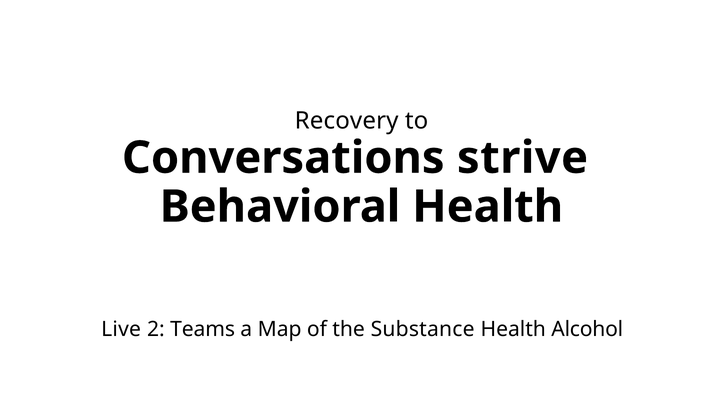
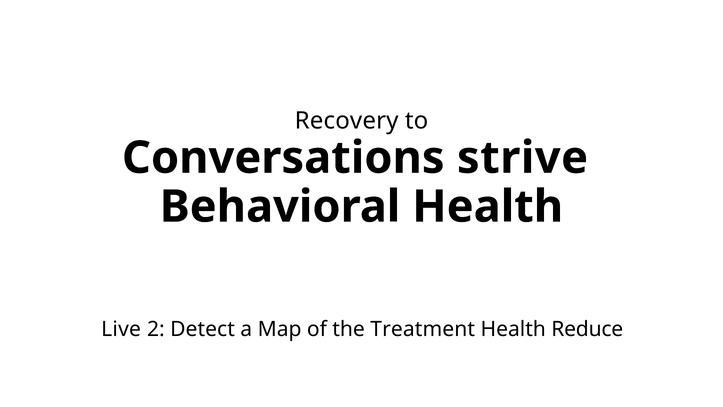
Teams: Teams -> Detect (203, 329)
Substance: Substance -> Treatment (423, 329)
Alcohol: Alcohol -> Reduce (587, 329)
